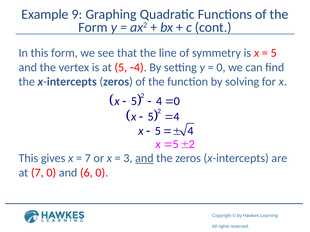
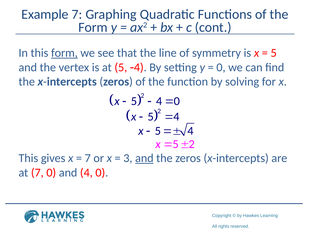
Example 9: 9 -> 7 (77, 14)
form underline: none -> present (64, 53)
and 6: 6 -> 4 (86, 173)
